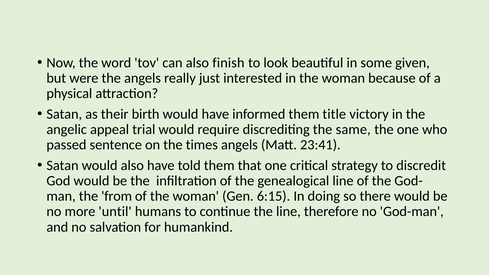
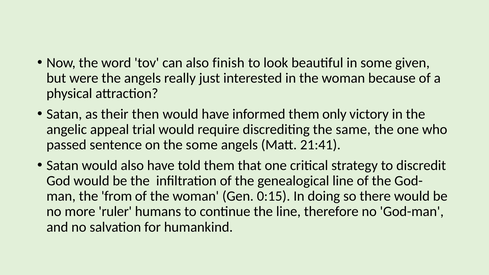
birth: birth -> then (145, 114)
title: title -> only (334, 114)
the times: times -> some (202, 145)
23:41: 23:41 -> 21:41 (320, 145)
6:15: 6:15 -> 0:15 (274, 196)
until: until -> ruler (115, 212)
